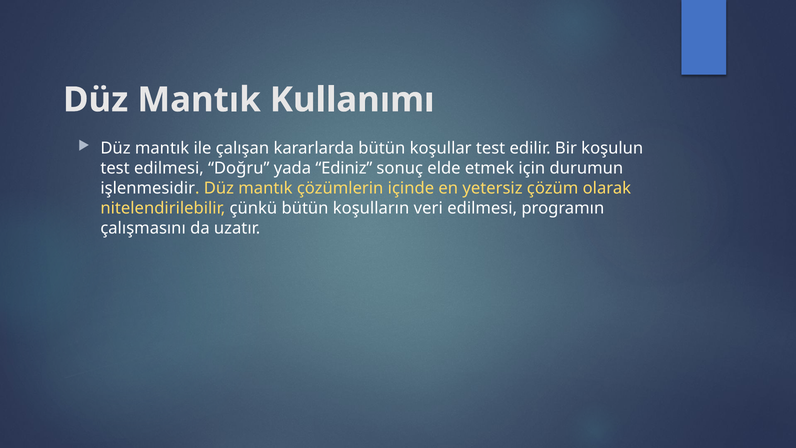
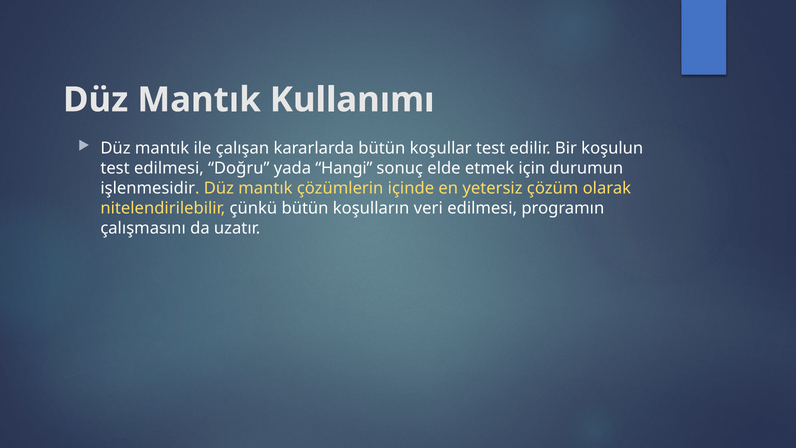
Ediniz: Ediniz -> Hangi (344, 168)
